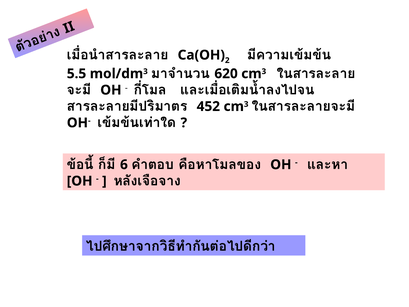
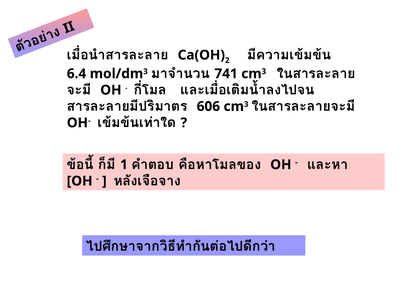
5.5: 5.5 -> 6.4 (77, 74)
620: 620 -> 741 (226, 74)
452: 452 -> 606 (208, 106)
6: 6 -> 1 (124, 165)
